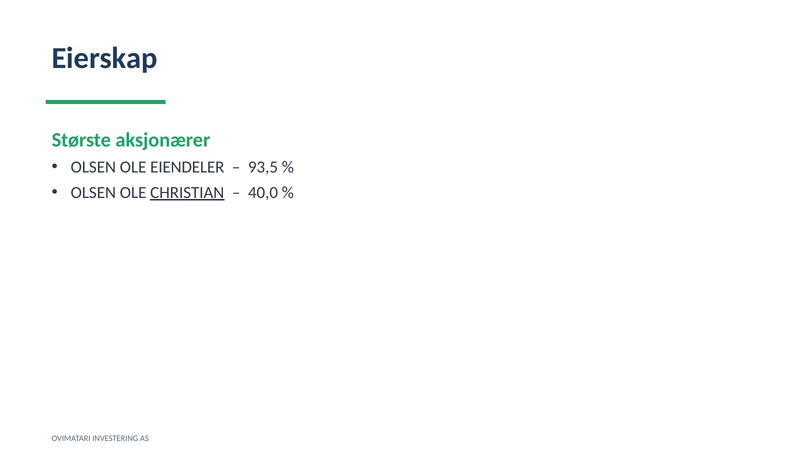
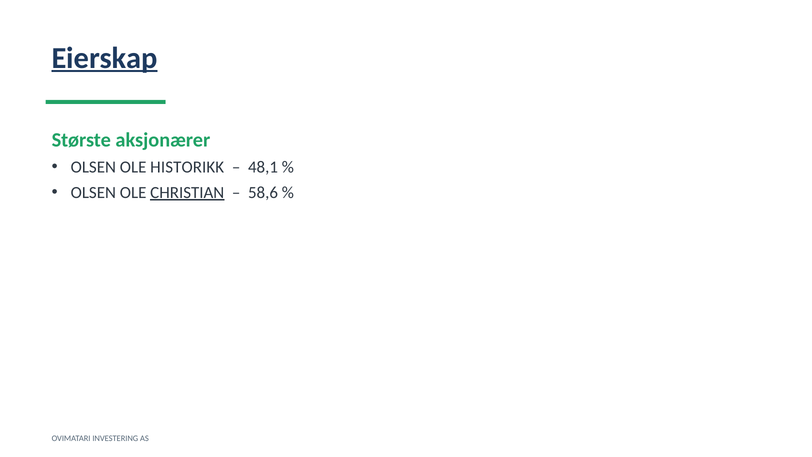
Eierskap underline: none -> present (105, 58)
EIENDELER: EIENDELER -> HISTORIKK (187, 167)
93,5: 93,5 -> 48,1 (263, 167)
40,0: 40,0 -> 58,6 (263, 192)
